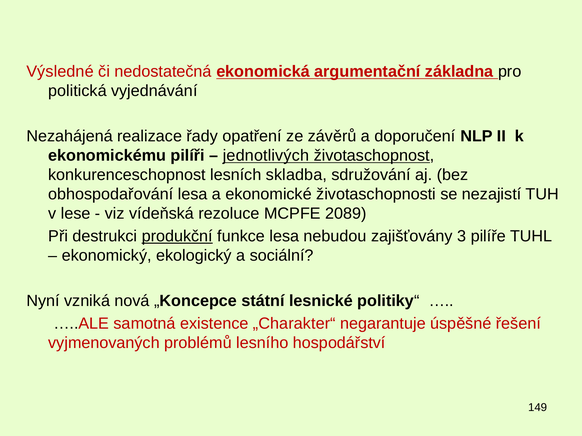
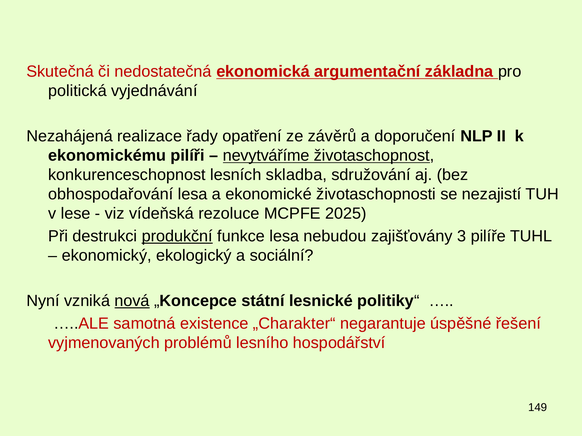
Výsledné: Výsledné -> Skutečná (60, 72)
jednotlivých: jednotlivých -> nevytváříme (266, 156)
2089: 2089 -> 2025 (346, 214)
nová underline: none -> present (132, 301)
